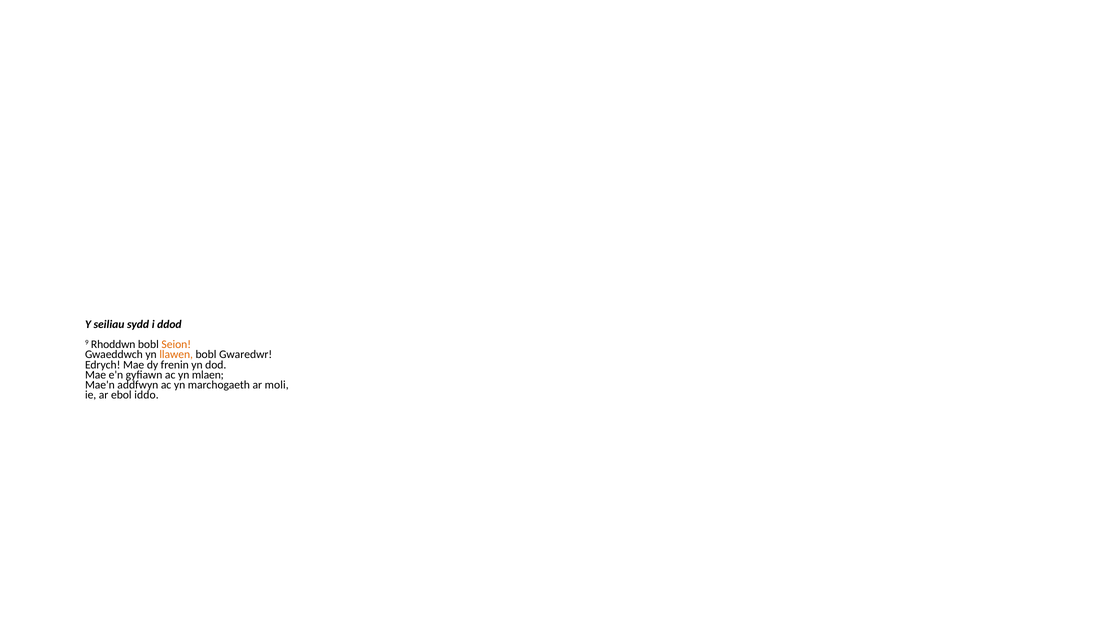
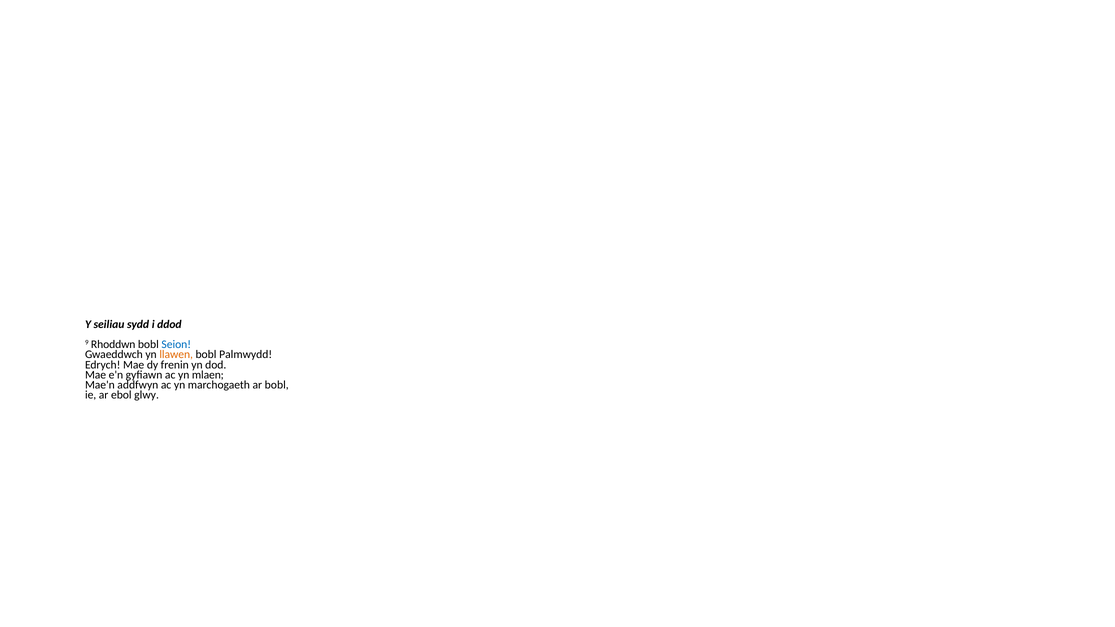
Seion colour: orange -> blue (176, 345)
Gwaredwr: Gwaredwr -> Palmwydd (246, 355)
ar moli: moli -> bobl (277, 385)
iddo: iddo -> glwy (147, 395)
